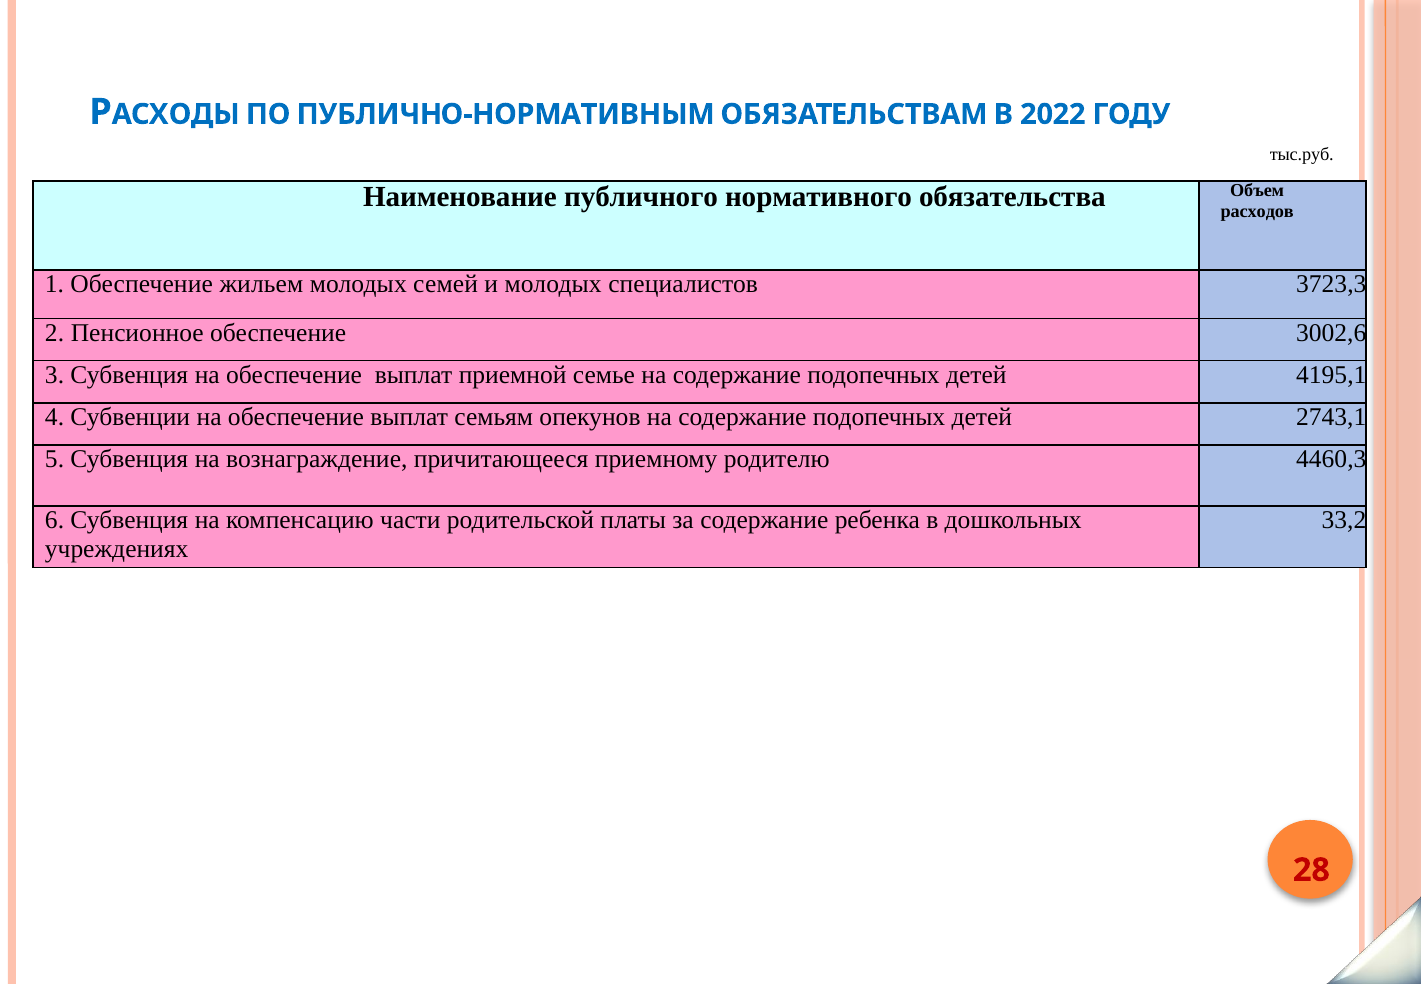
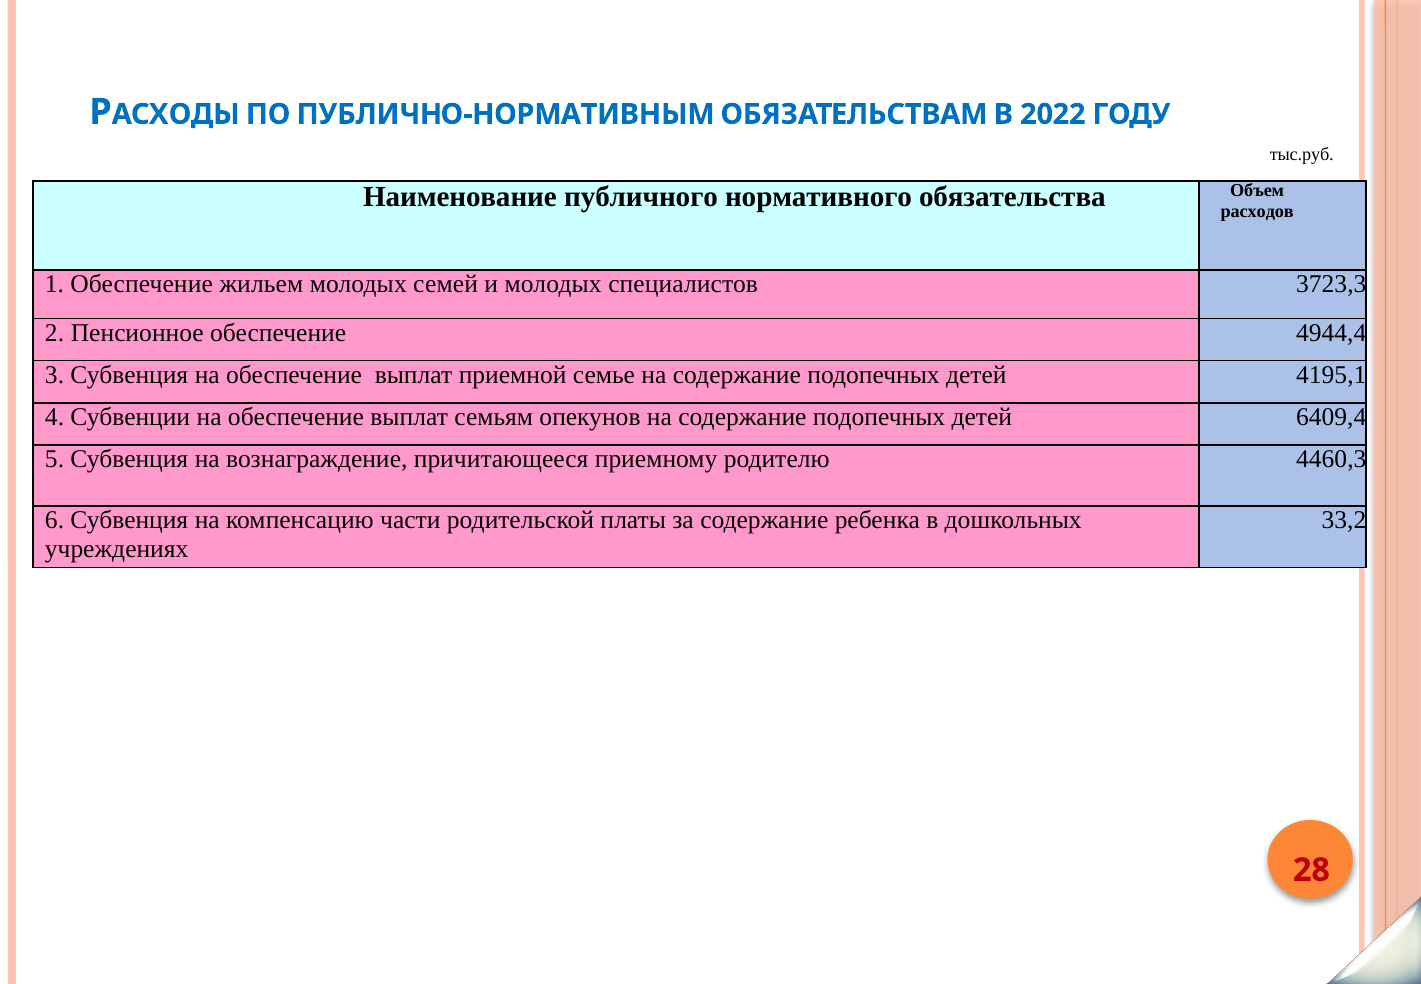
3002,6: 3002,6 -> 4944,4 (1331, 333)
2743,1: 2743,1 -> 6409,4 (1331, 417)
